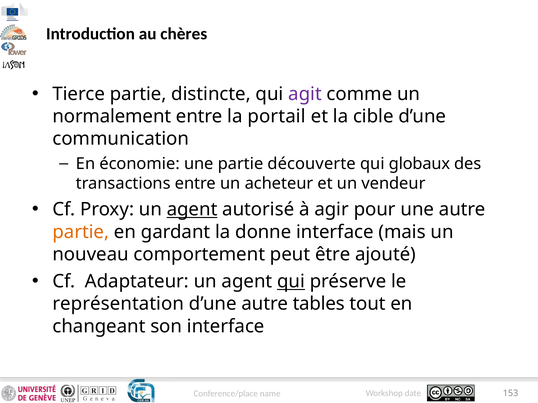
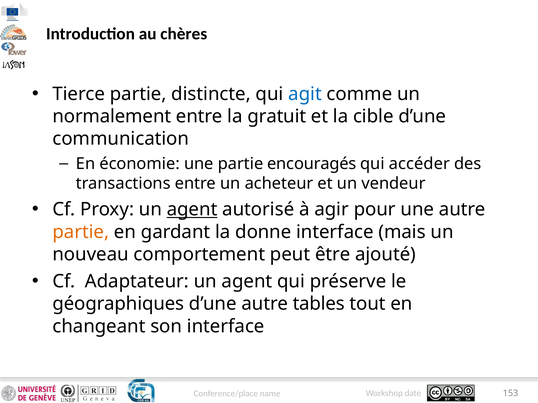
agit colour: purple -> blue (305, 94)
portail: portail -> gratuit (277, 117)
découverte: découverte -> encouragés (312, 164)
globaux: globaux -> accéder (419, 164)
qui underline: present -> none (291, 282)
représentation: représentation -> géographiques (118, 304)
